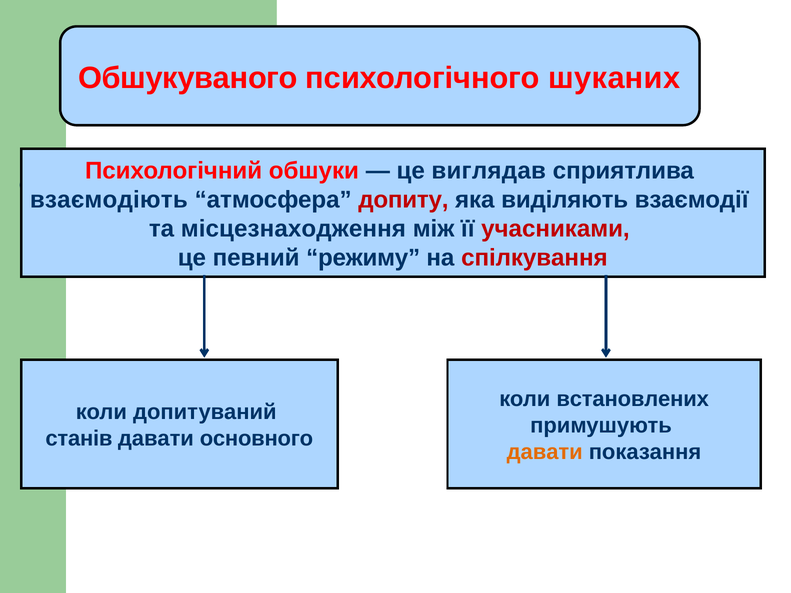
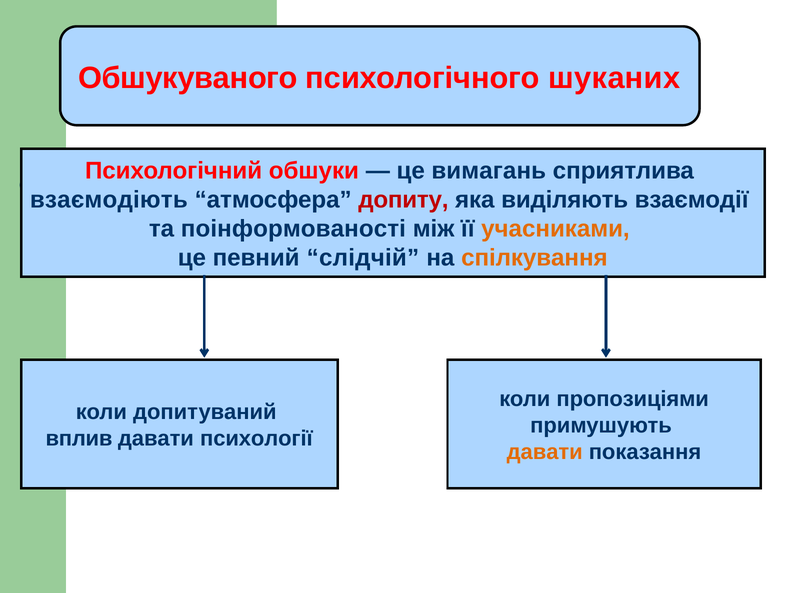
виглядав: виглядав -> вимагань (489, 171)
місцезнаходження: місцезнаходження -> поінформованості (293, 229)
учасниками colour: red -> orange (555, 229)
режиму: режиму -> слідчій (363, 258)
спілкування colour: red -> orange (534, 258)
встановлених: встановлених -> пропозиціями (633, 399)
станів: станів -> вплив (79, 439)
основного: основного -> психології (256, 439)
